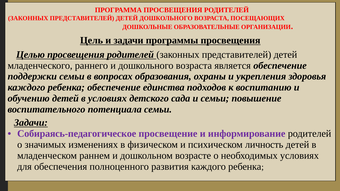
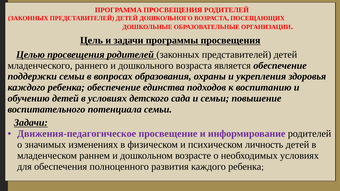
Собираясь-педагогическое: Собираясь-педагогическое -> Движения-педагогическое (77, 134)
